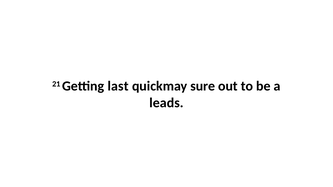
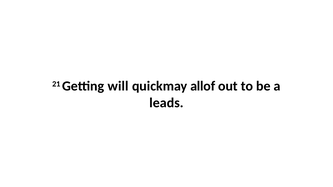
last: last -> will (118, 86)
sure: sure -> allof (203, 86)
